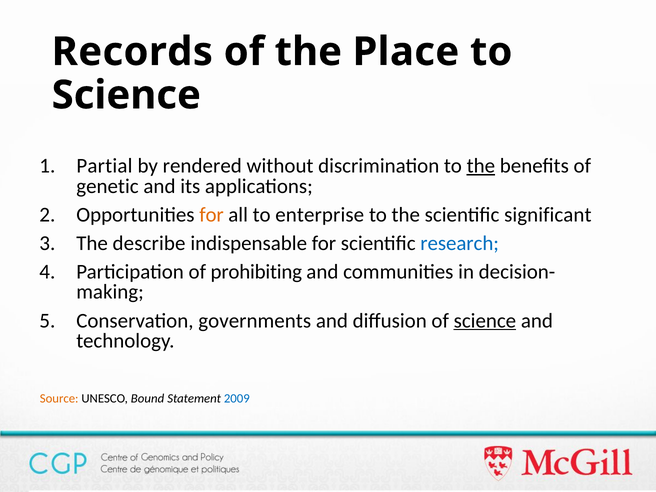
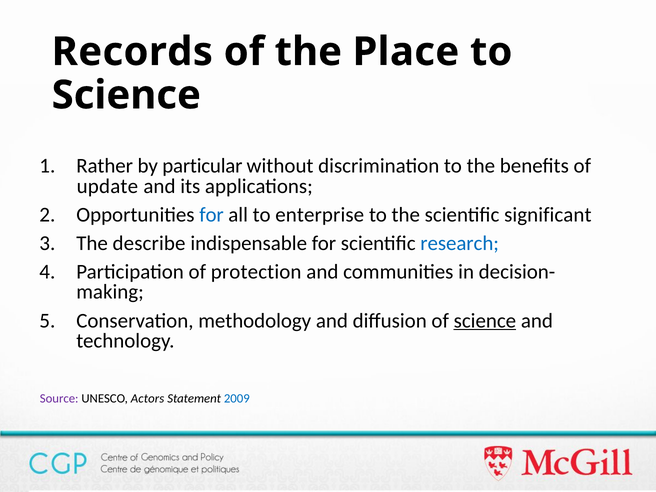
Partial: Partial -> Rather (105, 166)
rendered: rendered -> particular (202, 166)
the underline: present -> none (481, 166)
genetic: genetic -> update (107, 186)
for colour: orange -> blue (212, 215)
prohibiting: prohibiting -> protection (256, 272)
governments: governments -> methodology (255, 321)
Source colour: orange -> purple (59, 398)
Bound: Bound -> Actors (148, 398)
